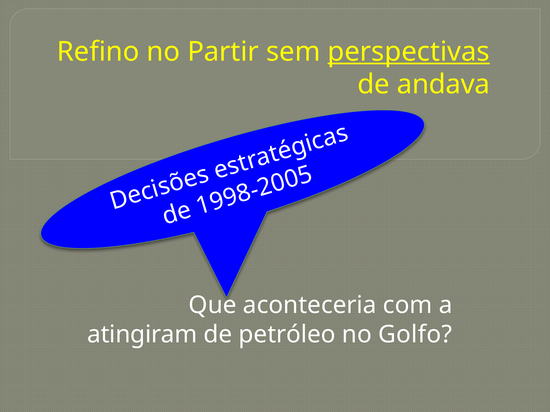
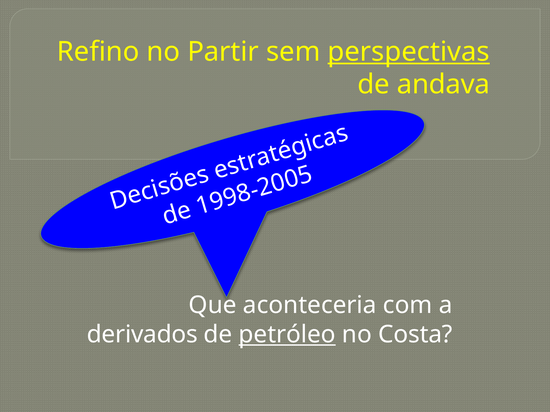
atingiram: atingiram -> derivados (142, 335)
petróleo underline: none -> present (287, 335)
Golfo: Golfo -> Costa (415, 335)
